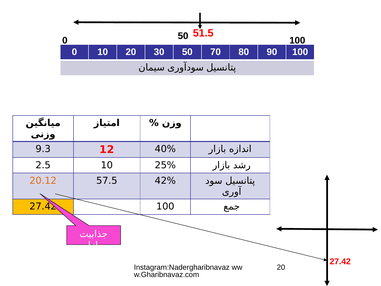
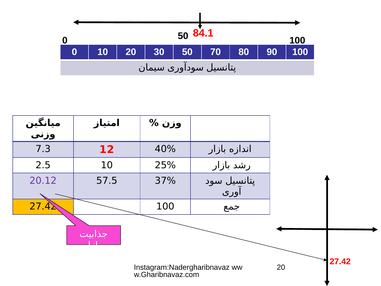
51.5: 51.5 -> 84.1 (203, 33)
9.3: 9.3 -> 7.3 (43, 149)
20.12 colour: orange -> purple (43, 180)
42%: 42% -> 37% (165, 180)
